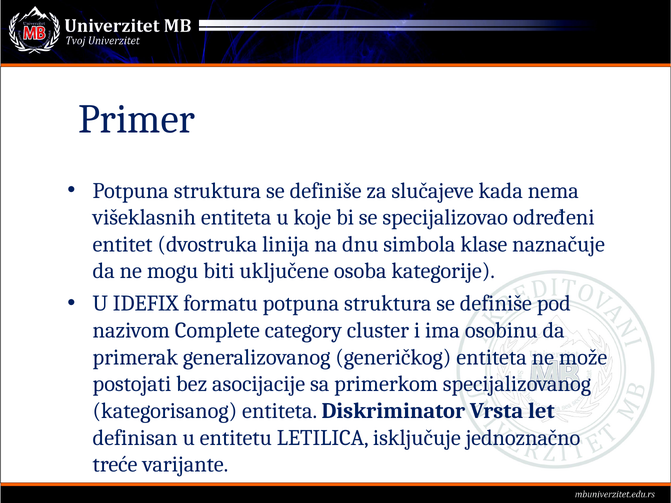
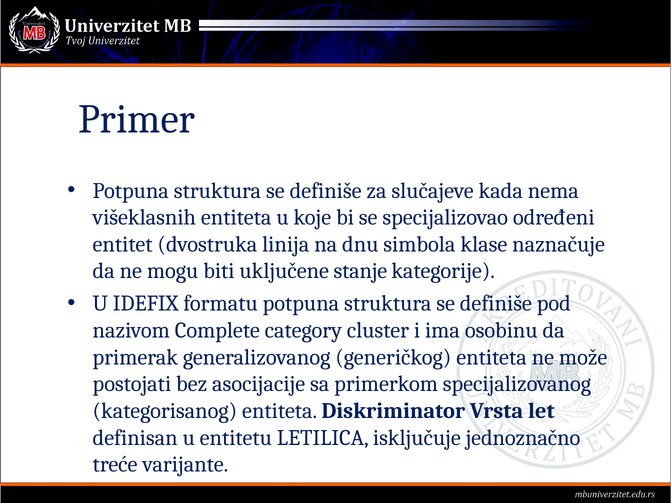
osoba: osoba -> stanje (360, 271)
